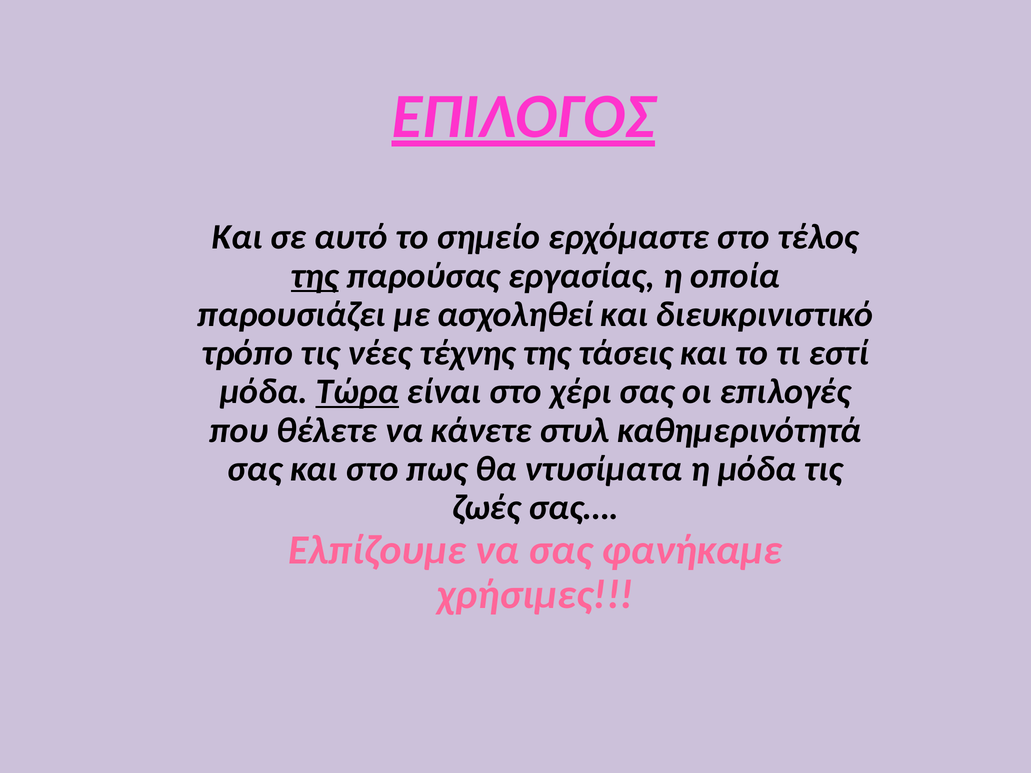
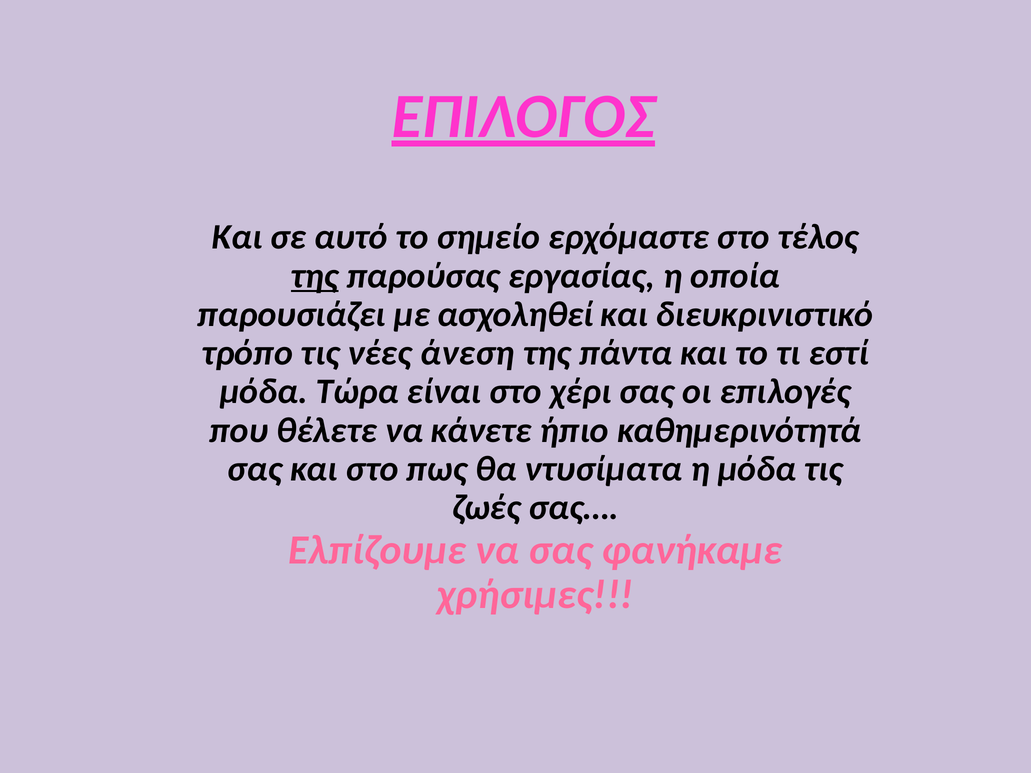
τέχνης: τέχνης -> άνεση (467, 353)
τάσεις: τάσεις -> πάντα (626, 353)
Τώρα underline: present -> none (357, 392)
στυλ: στυλ -> ήπιο (574, 430)
